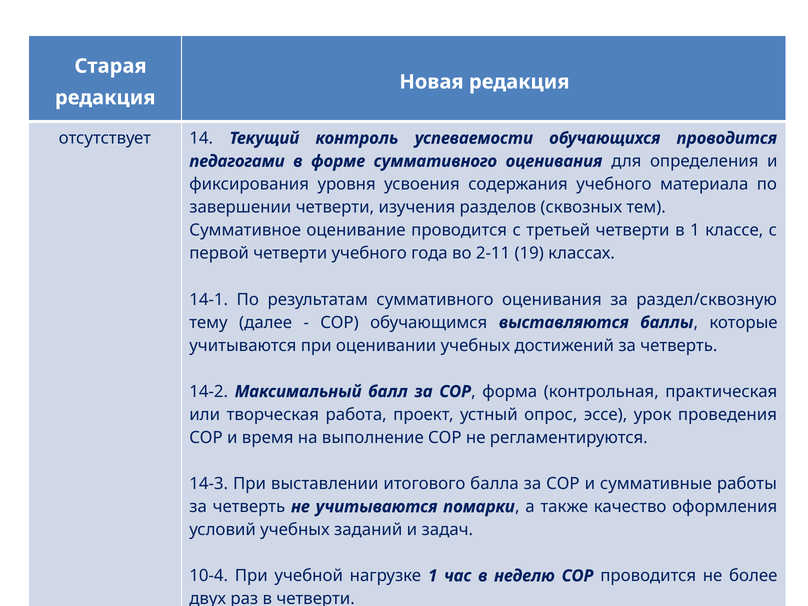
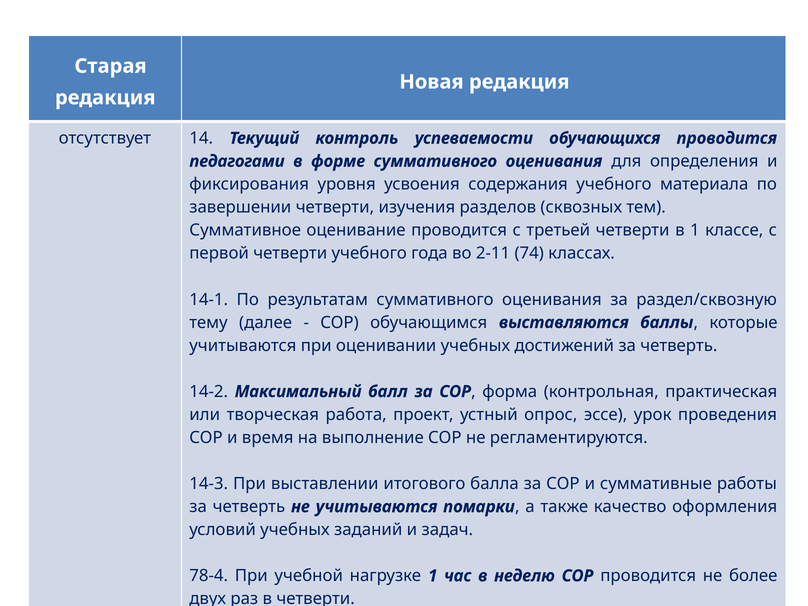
19: 19 -> 74 (529, 253)
10-4: 10-4 -> 78-4 (209, 576)
